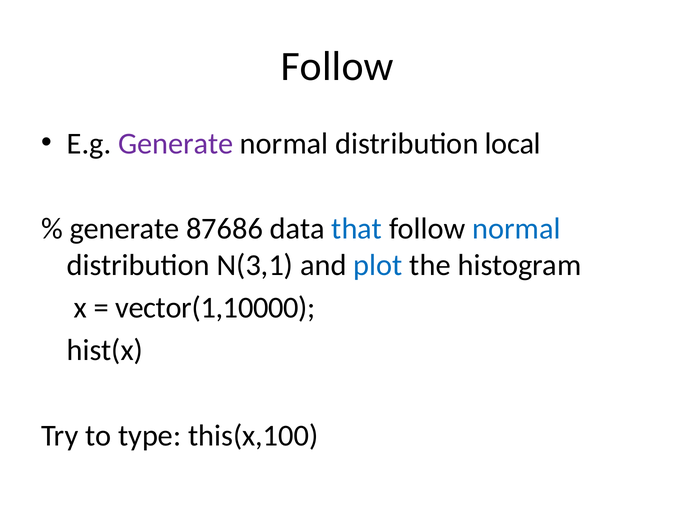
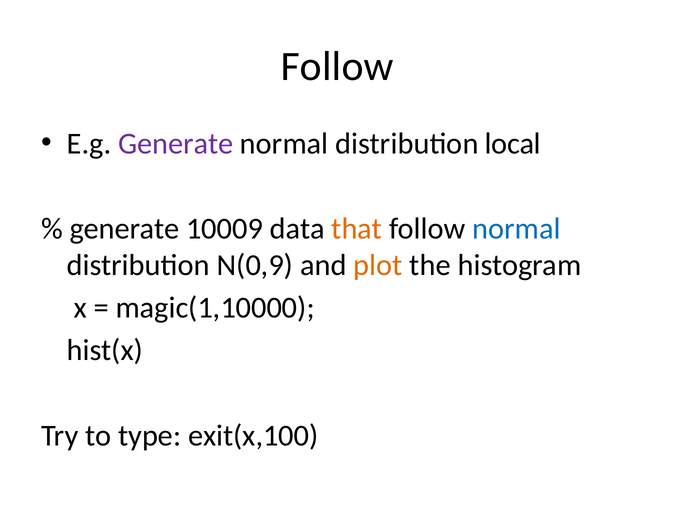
87686: 87686 -> 10009 (225, 229)
that colour: blue -> orange (357, 229)
N(3,1: N(3,1 -> N(0,9 (255, 265)
plot colour: blue -> orange (378, 265)
vector(1,10000: vector(1,10000 -> magic(1,10000 (215, 308)
this(x,100: this(x,100 -> exit(x,100 (253, 436)
